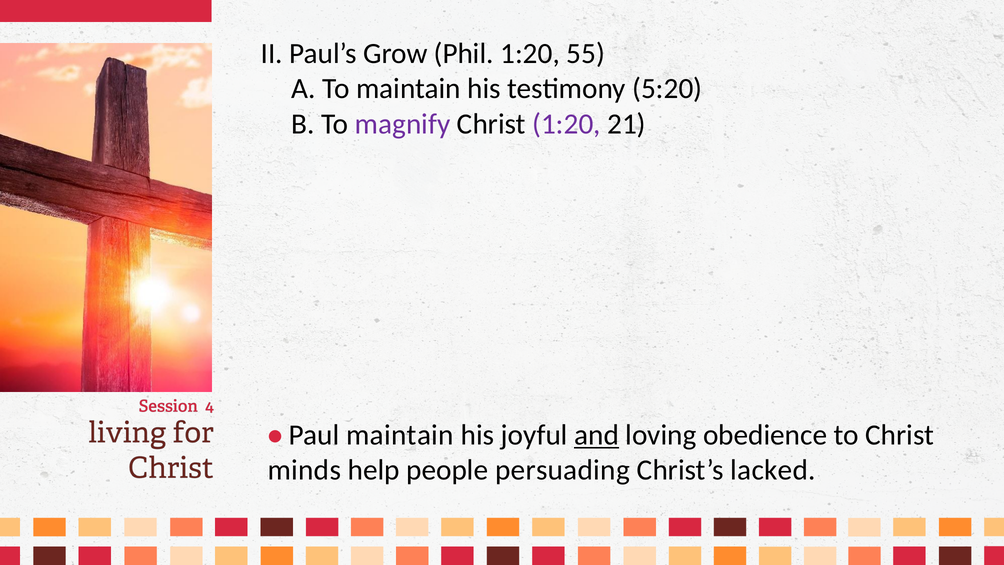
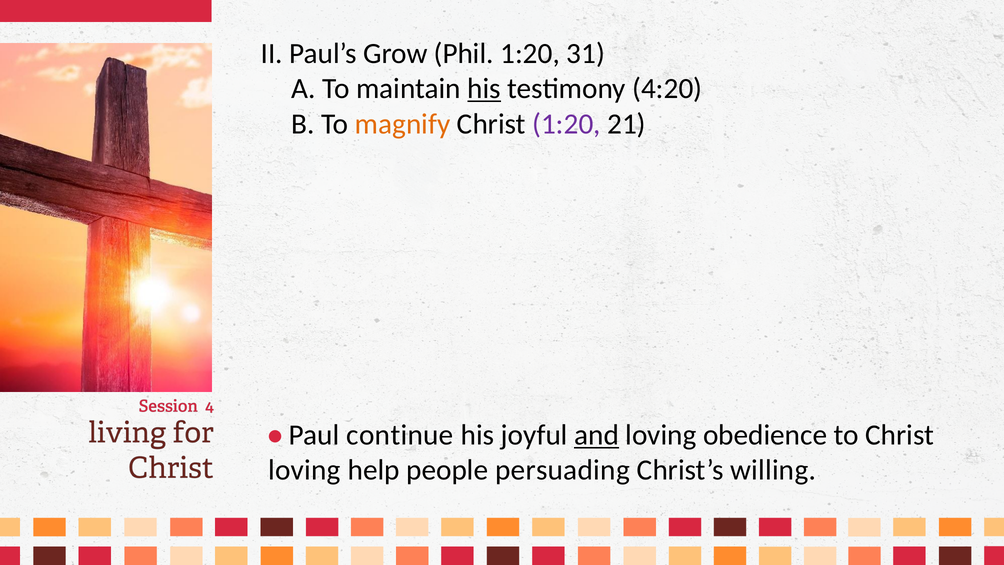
55: 55 -> 31 (586, 54)
his underline: none -> present (484, 89)
5:20: 5:20 -> 4:20 (667, 89)
magnify colour: purple -> orange (403, 124)
Paul maintain: maintain -> continue (400, 435)
minds: minds -> loving (304, 470)
lacked: lacked -> willing (773, 470)
